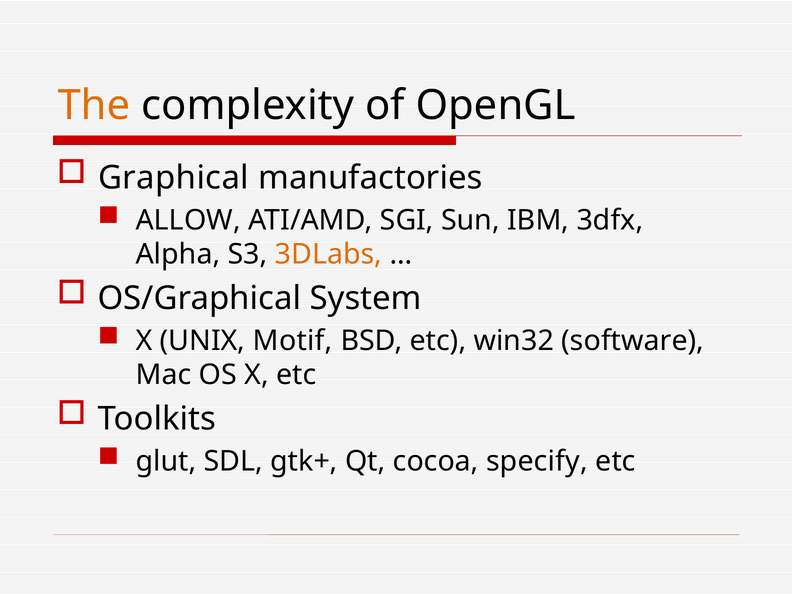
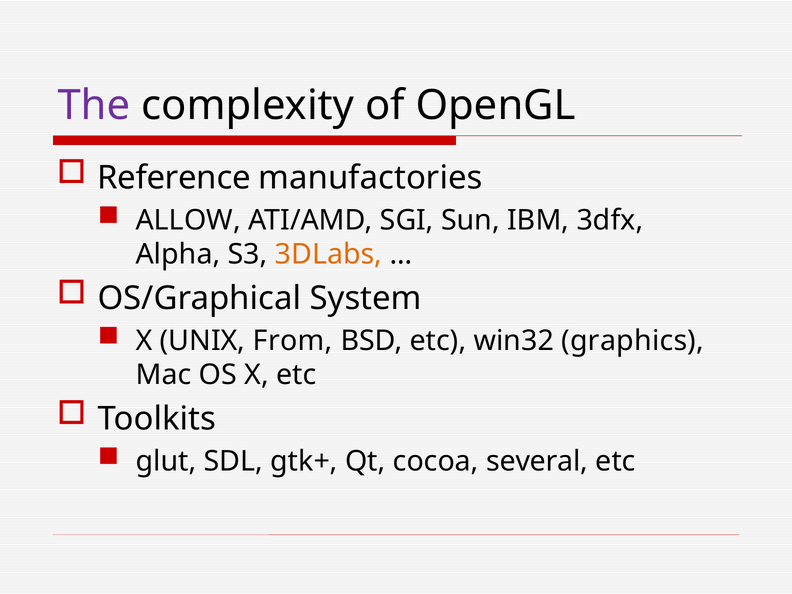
The colour: orange -> purple (94, 106)
Graphical: Graphical -> Reference (174, 178)
Motif: Motif -> From (293, 341)
software: software -> graphics (633, 341)
specify: specify -> several (537, 461)
